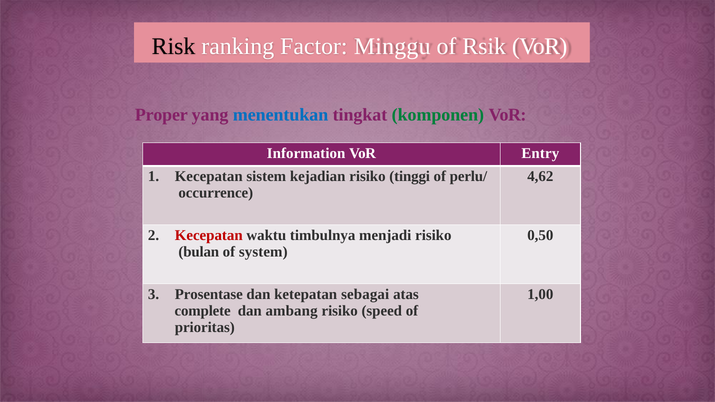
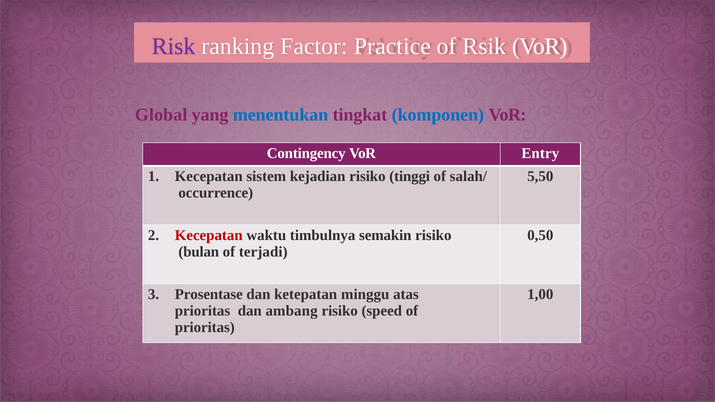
Risk colour: black -> purple (174, 46)
Minggu: Minggu -> Practice (392, 46)
Proper: Proper -> Global (161, 115)
komponen colour: green -> blue (438, 115)
Information: Information -> Contingency (306, 153)
perlu/: perlu/ -> salah/ (468, 176)
4,62: 4,62 -> 5,50 (540, 176)
menjadi: menjadi -> semakin (385, 235)
system: system -> terjadi (263, 252)
sebagai: sebagai -> minggu (365, 294)
complete: complete -> prioritas (203, 311)
